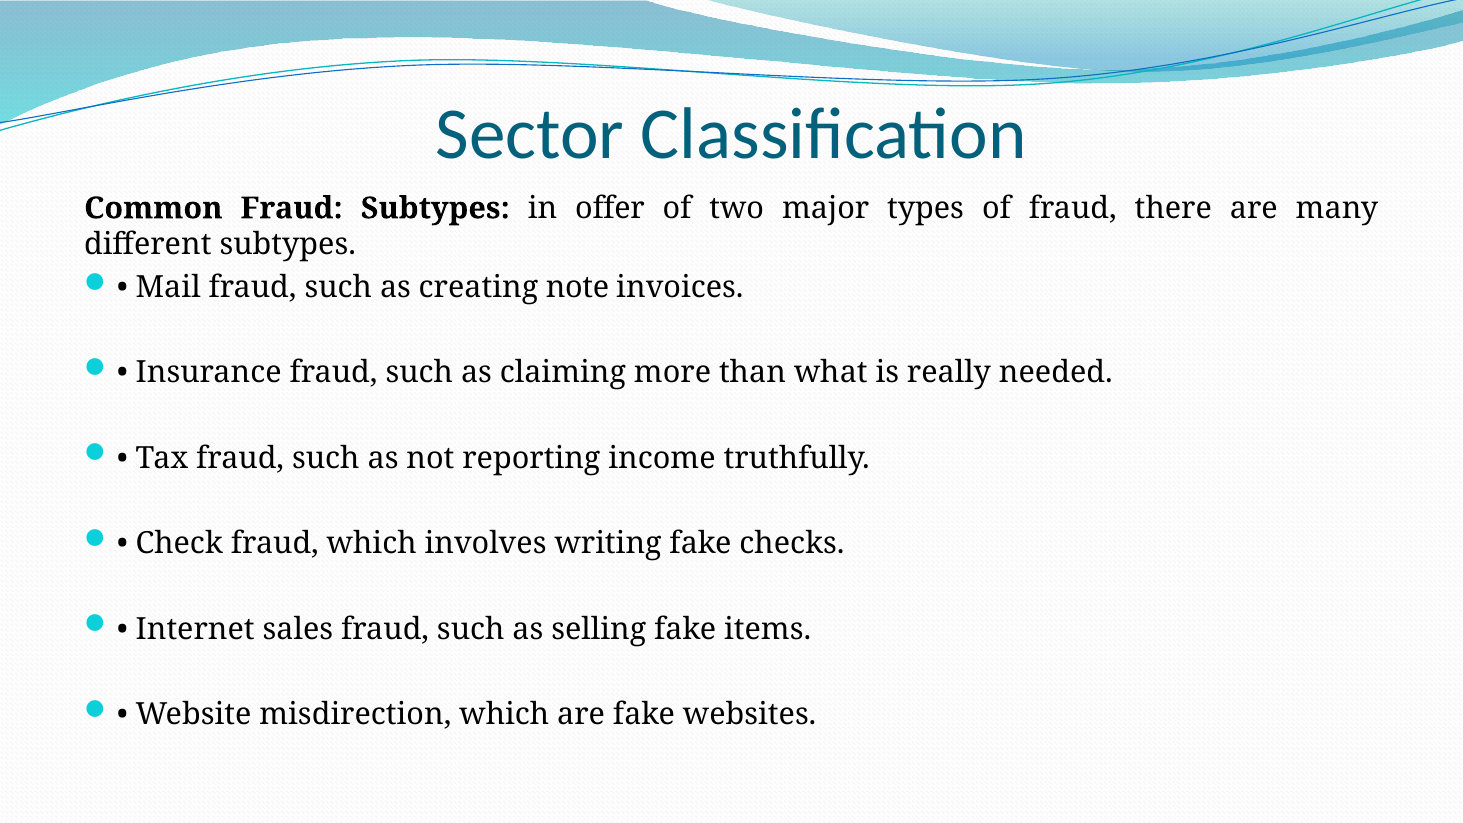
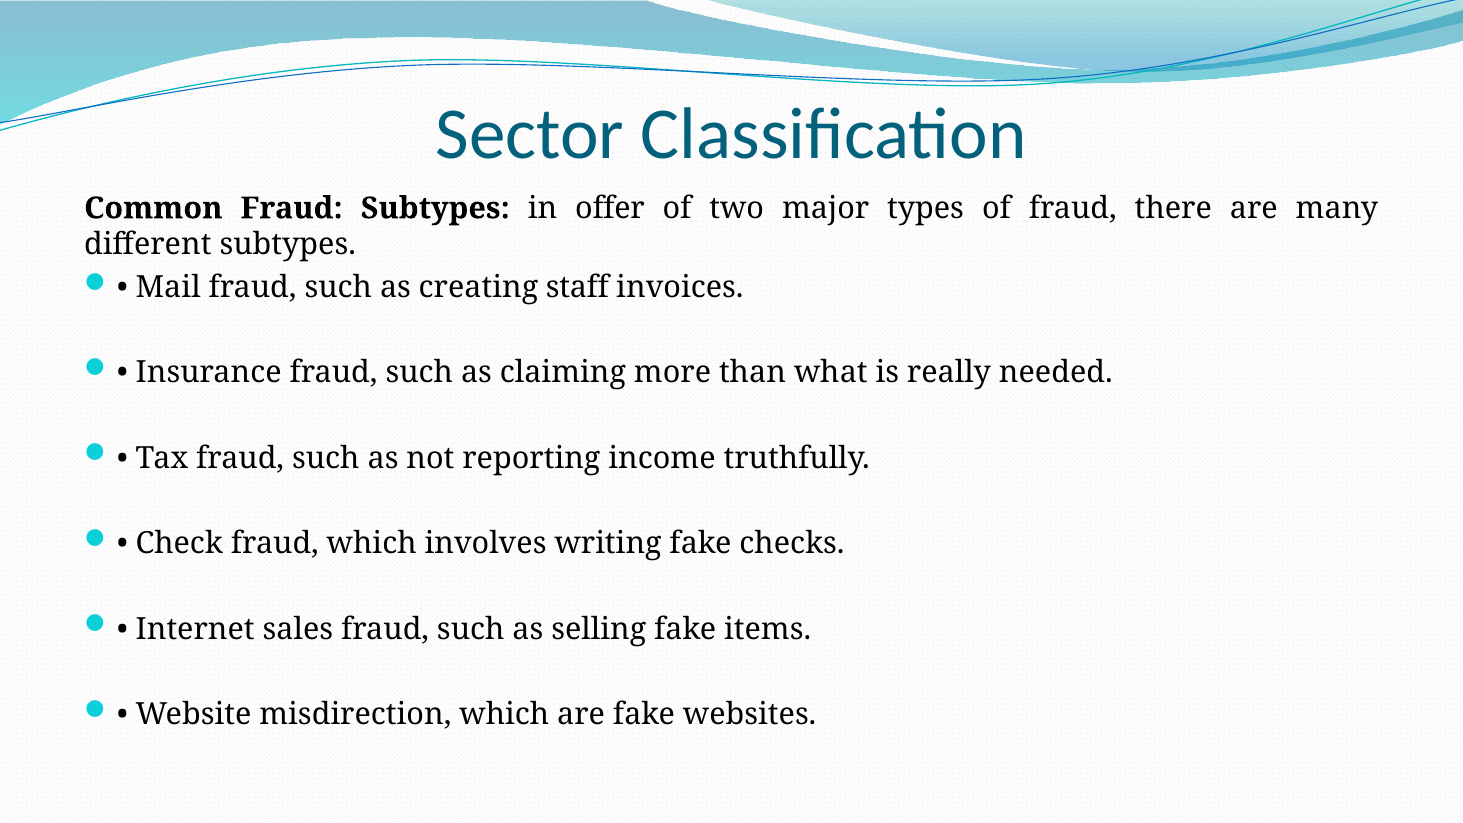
note: note -> staff (577, 288)
